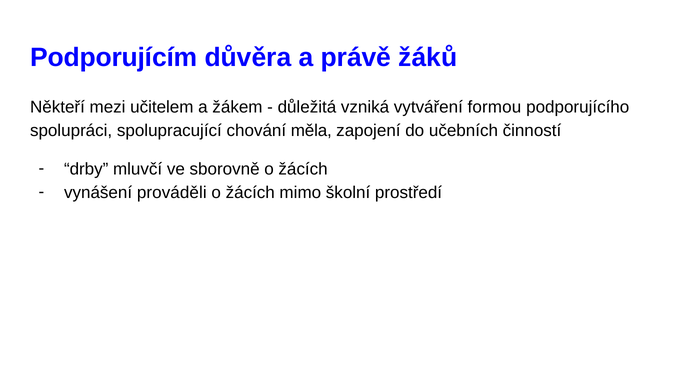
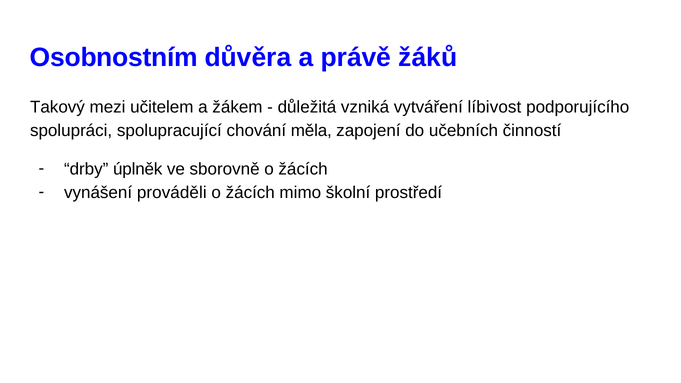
Podporujícím: Podporujícím -> Osobnostním (114, 58)
Někteří: Někteří -> Takový (57, 107)
formou: formou -> líbivost (494, 107)
mluvčí: mluvčí -> úplněk (138, 169)
